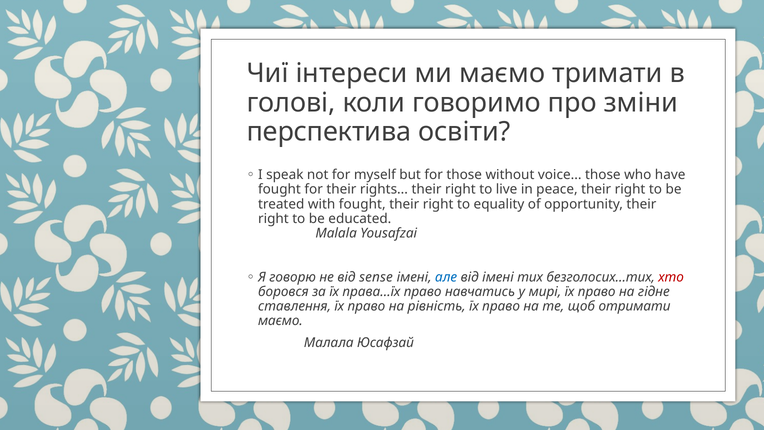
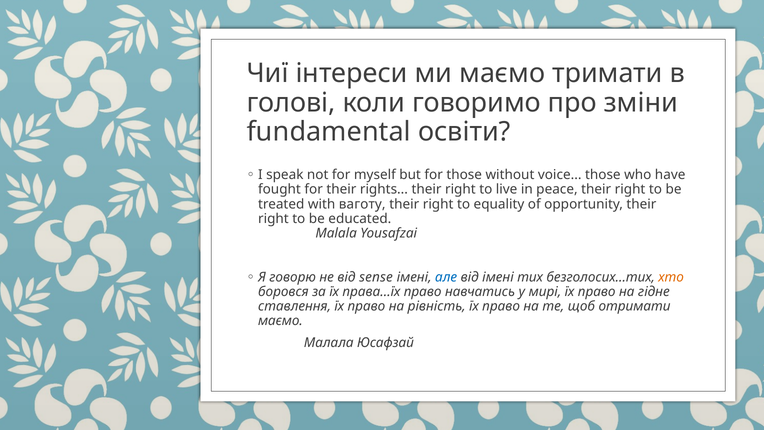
перспектива: перспектива -> fundamental (329, 132)
with fought: fought -> ваготу (362, 204)
хто colour: red -> orange (671, 277)
